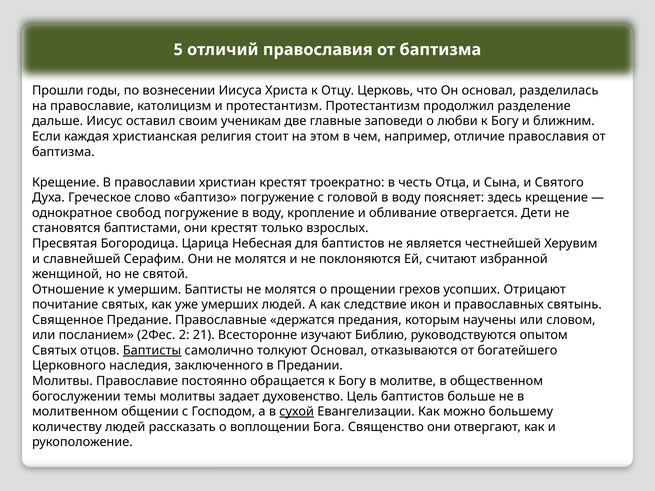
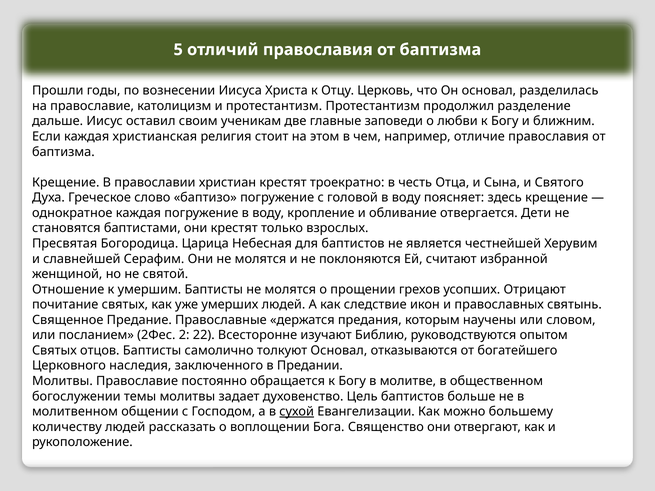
однократное свобод: свобод -> каждая (138, 213)
21: 21 -> 22 (204, 335)
Баптисты underline: present -> none (152, 351)
